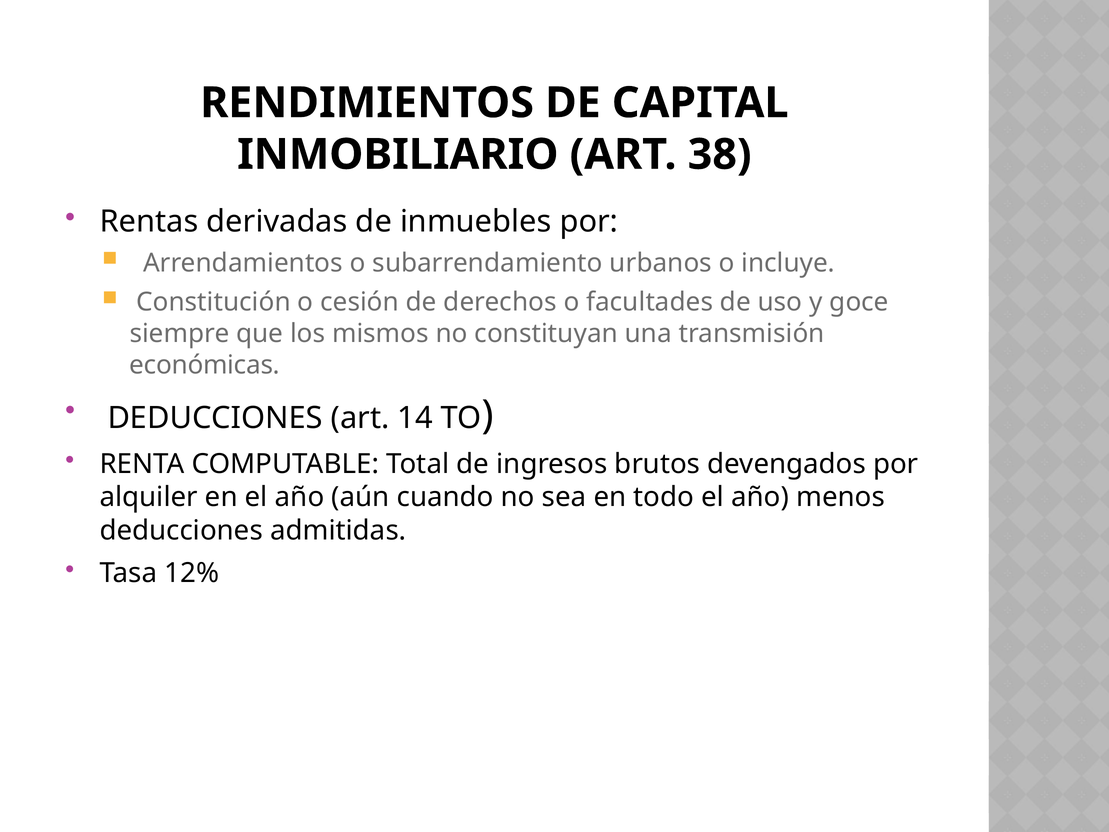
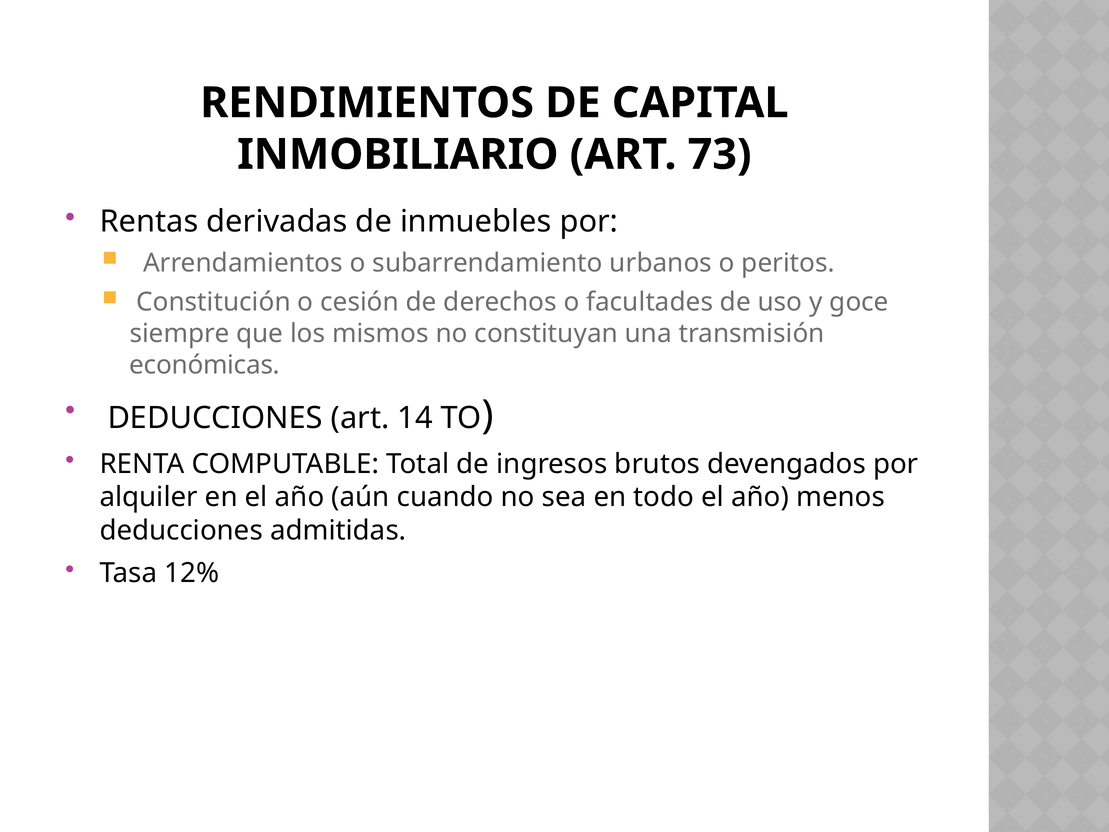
38: 38 -> 73 (720, 155)
incluye: incluye -> peritos (788, 263)
